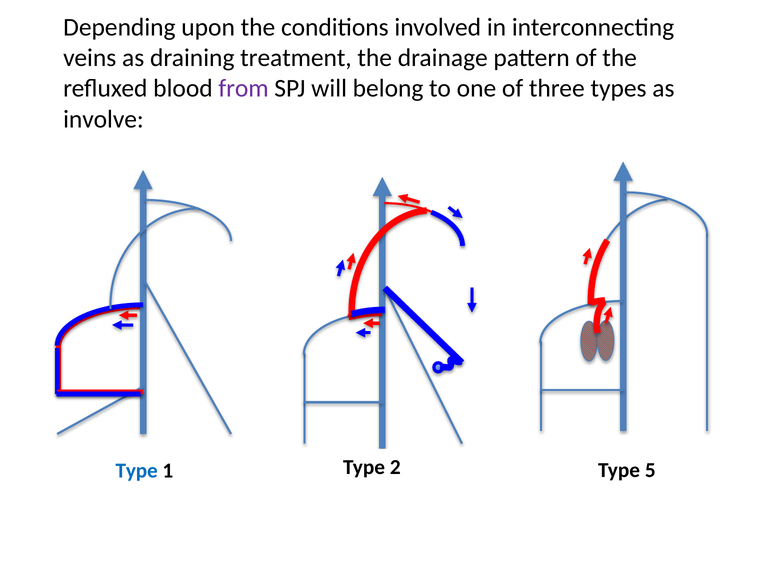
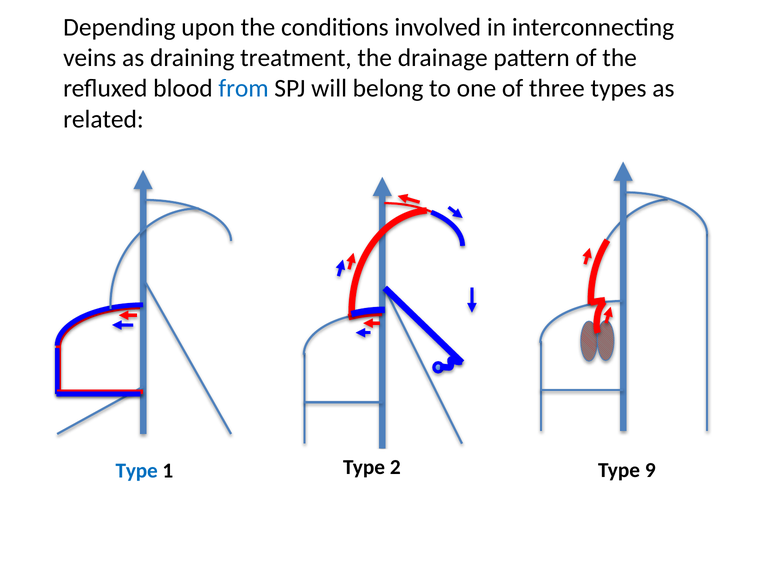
from colour: purple -> blue (244, 88)
involve: involve -> related (103, 119)
5: 5 -> 9 (650, 470)
